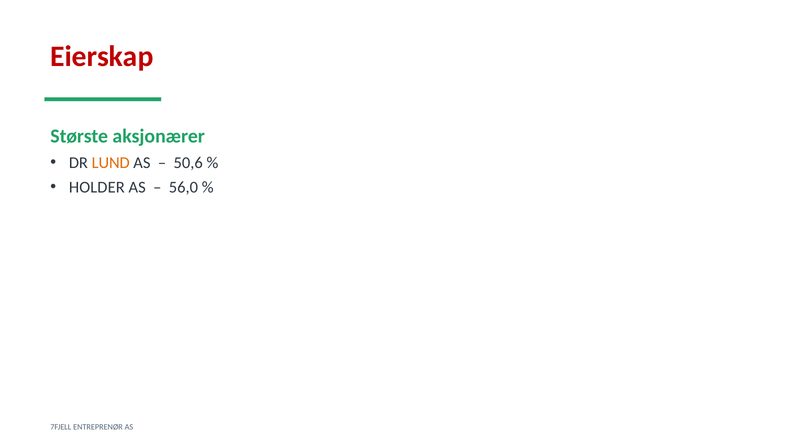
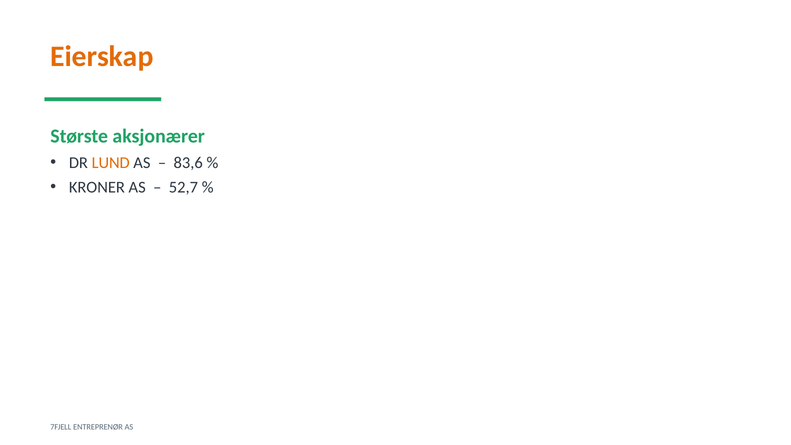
Eierskap colour: red -> orange (102, 56)
50,6: 50,6 -> 83,6 (188, 163)
HOLDER: HOLDER -> KRONER (97, 187)
56,0: 56,0 -> 52,7 (183, 187)
